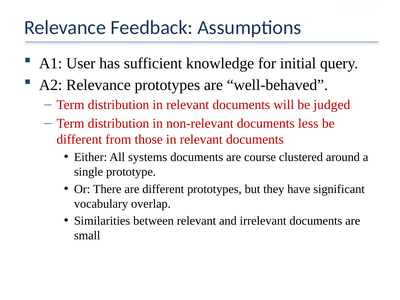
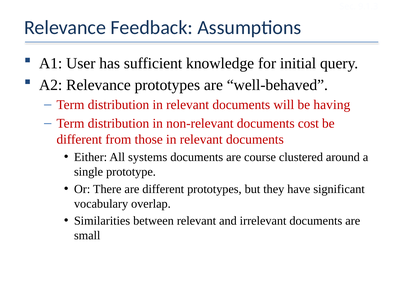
judged: judged -> having (332, 105)
less: less -> cost (308, 124)
